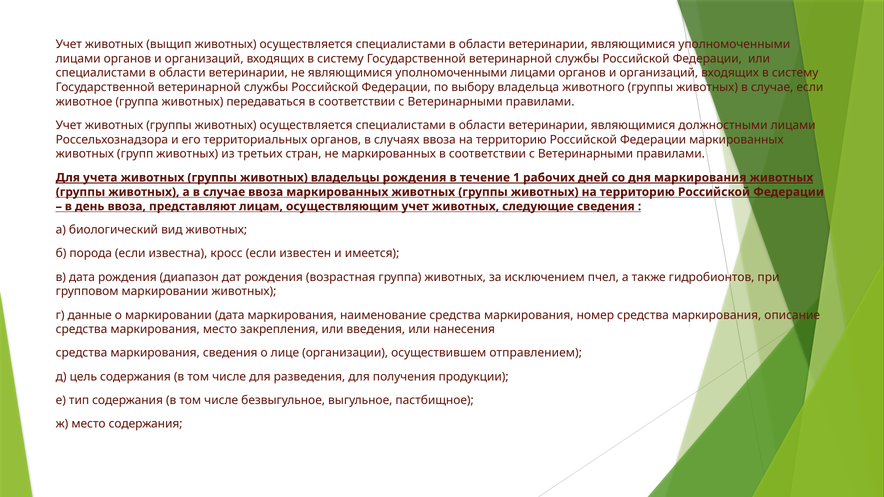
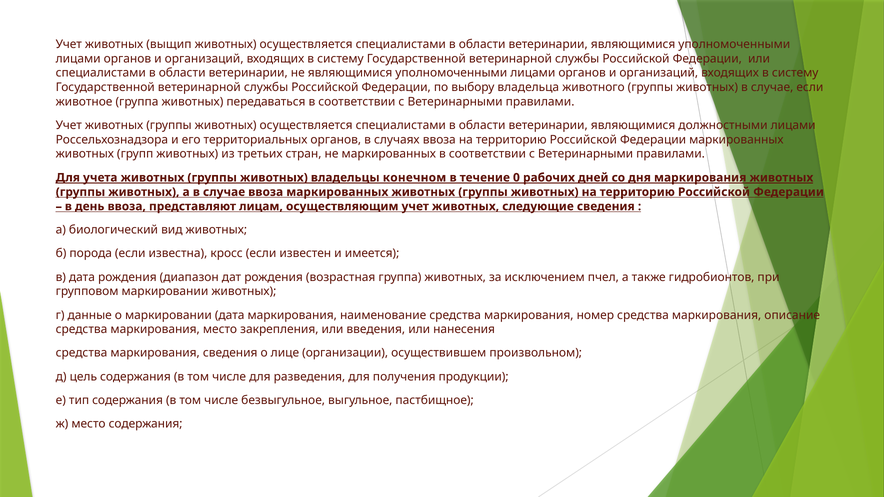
владельцы рождения: рождения -> конечном (414, 178)
1: 1 -> 0 (516, 178)
отправлением: отправлением -> произвольном (536, 353)
